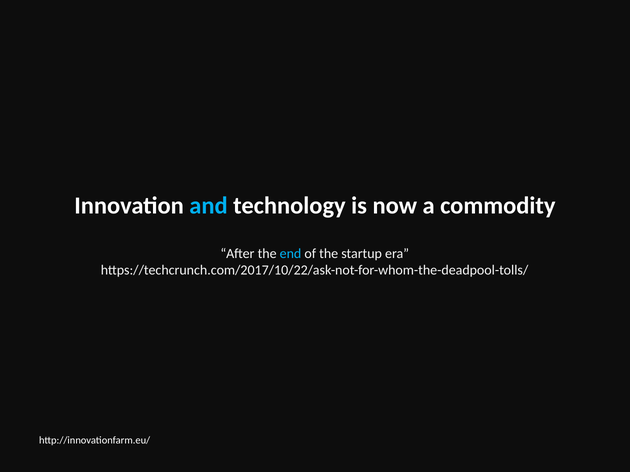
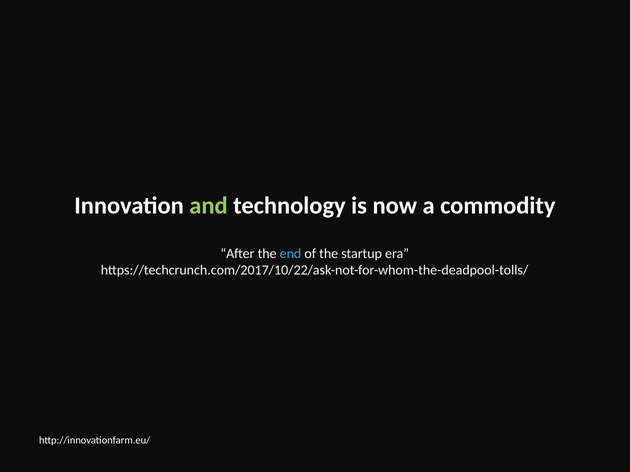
and colour: light blue -> light green (209, 206)
